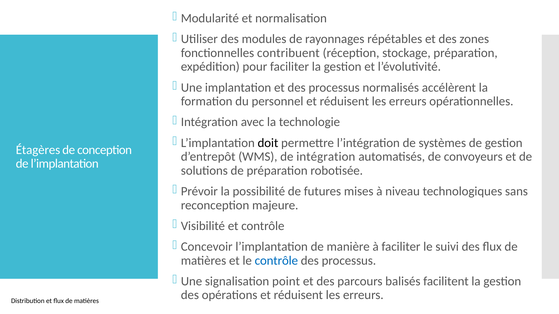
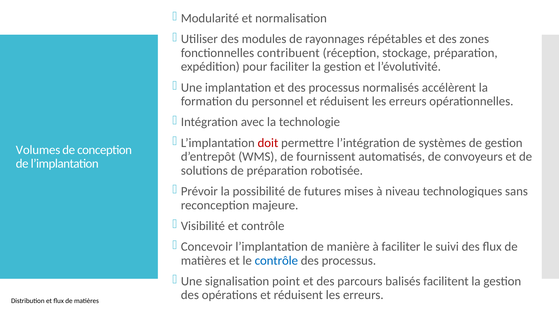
doit colour: black -> red (268, 143)
Étagères: Étagères -> Volumes (38, 150)
de intégration: intégration -> fournissent (326, 157)
